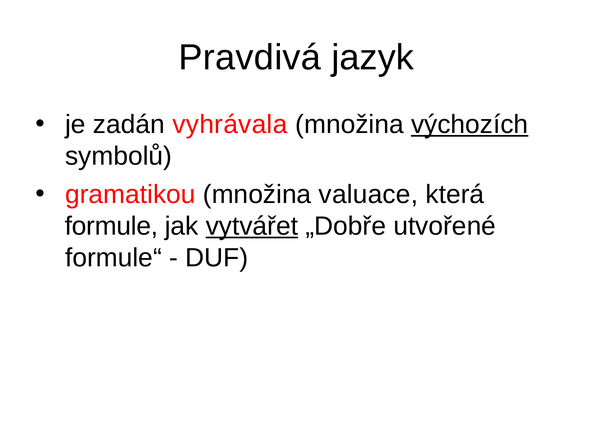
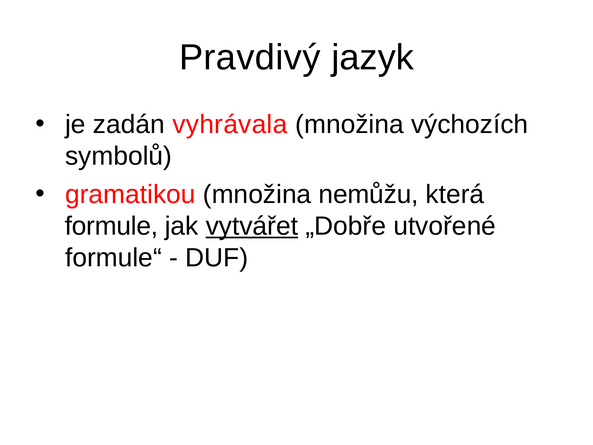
Pravdivá: Pravdivá -> Pravdivý (250, 57)
výchozích underline: present -> none (470, 124)
valuace: valuace -> nemůžu (369, 194)
